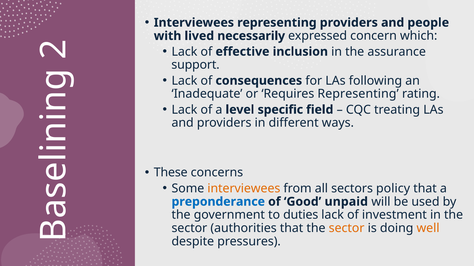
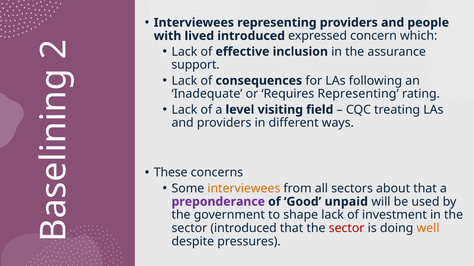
lived necessarily: necessarily -> introduced (251, 36)
specific: specific -> visiting (280, 110)
policy: policy -> about (393, 189)
preponderance colour: blue -> purple (218, 202)
duties: duties -> shape (301, 215)
sector authorities: authorities -> introduced (244, 229)
sector colour: orange -> red (347, 229)
